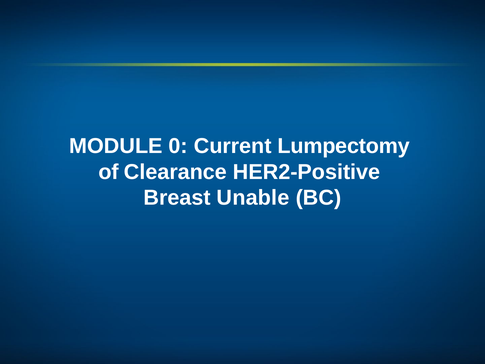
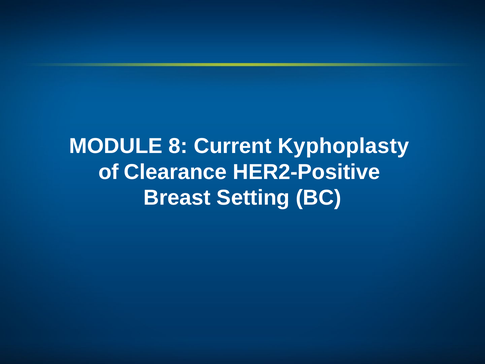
0: 0 -> 8 (178, 146)
Lumpectomy: Lumpectomy -> Kyphoplasty (343, 146)
Unable: Unable -> Setting (253, 198)
